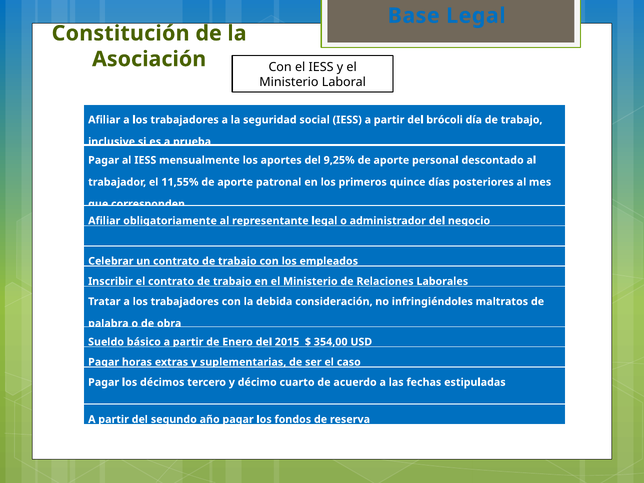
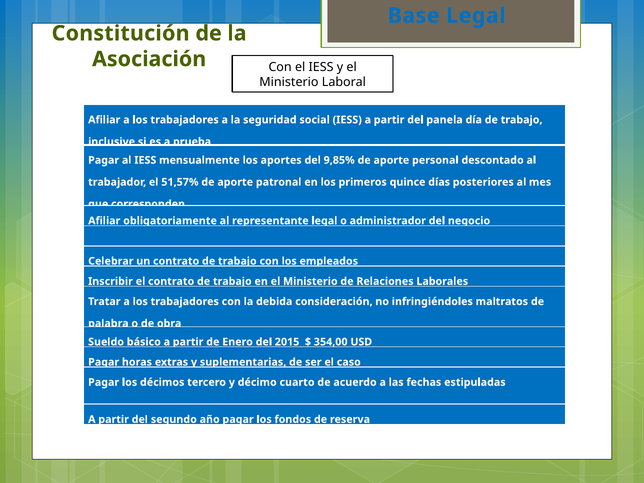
brócoli: brócoli -> panela (445, 120)
9,25%: 9,25% -> 9,85% (339, 160)
11,55%: 11,55% -> 51,57% (180, 182)
